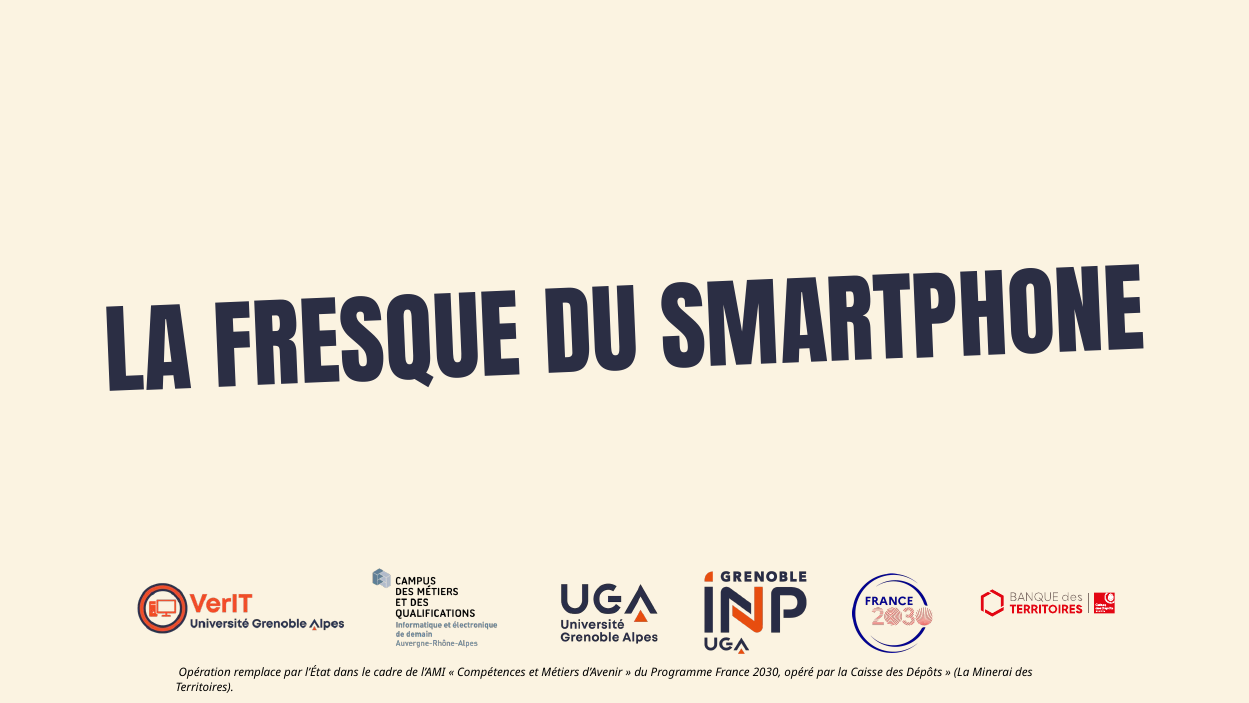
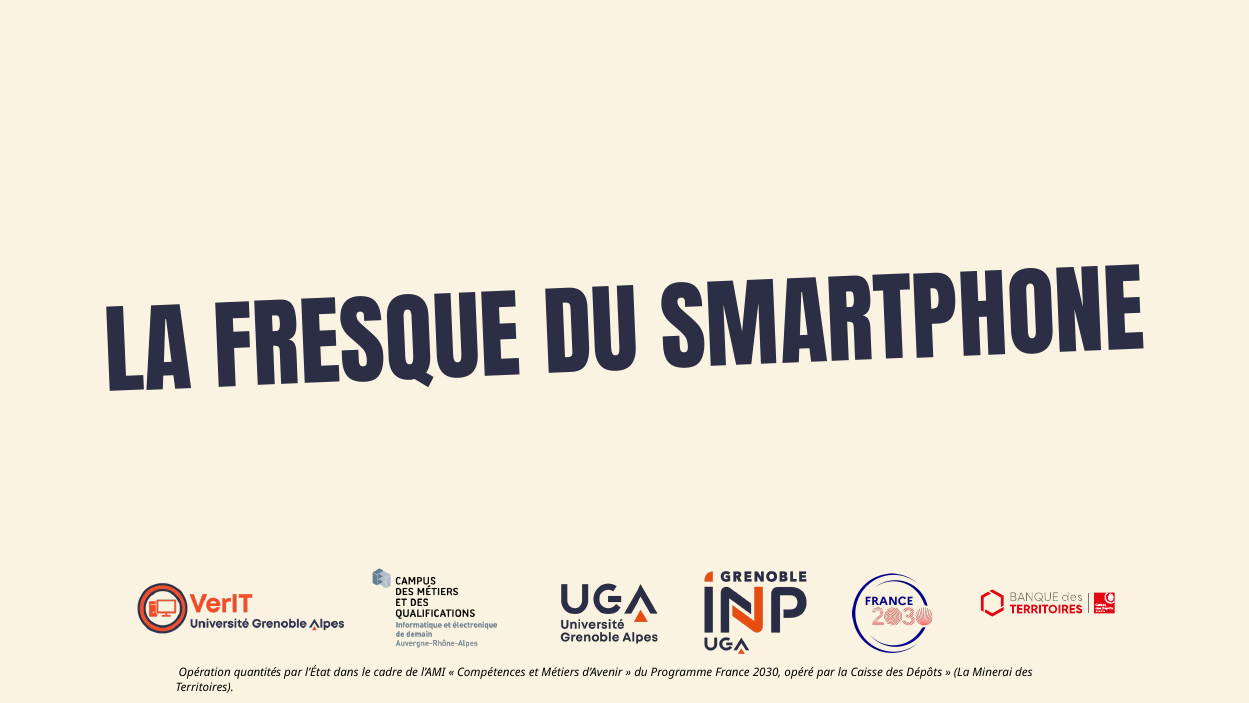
remplace: remplace -> quantités (258, 673)
